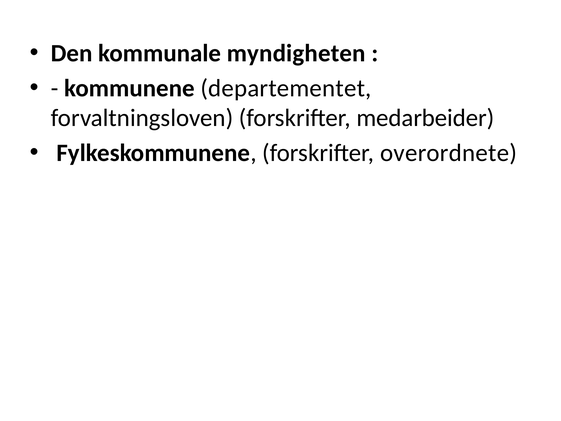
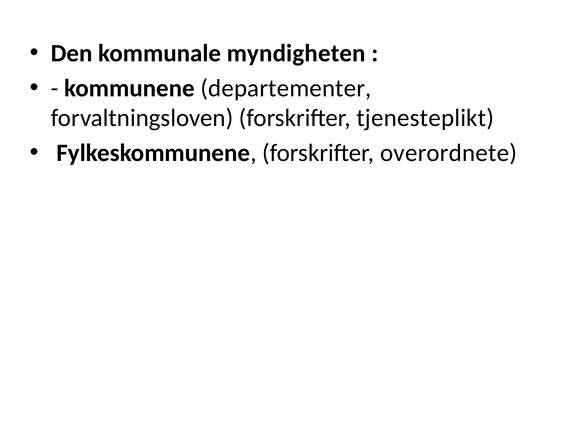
departementet: departementet -> departementer (286, 88)
medarbeider: medarbeider -> tjenesteplikt (425, 118)
